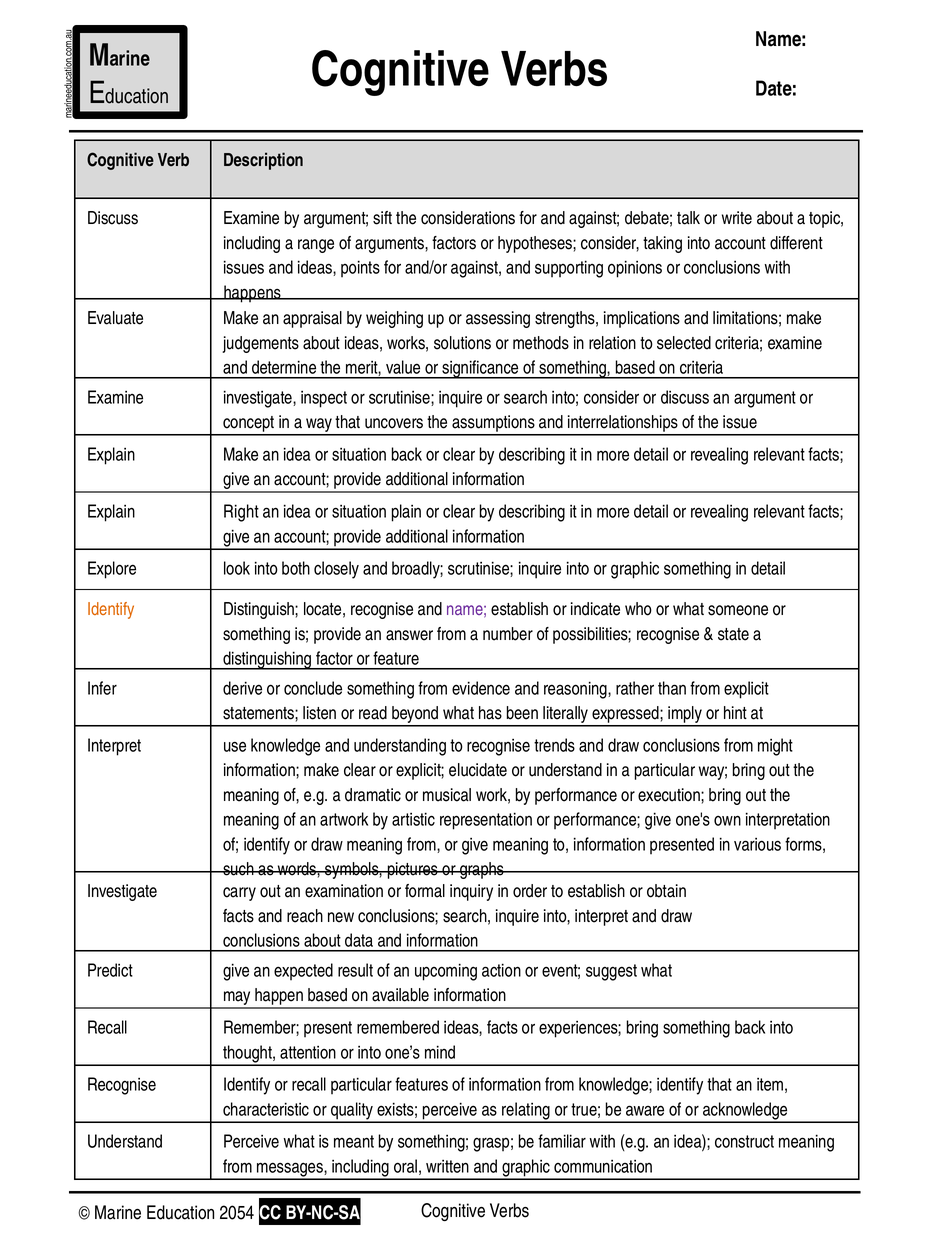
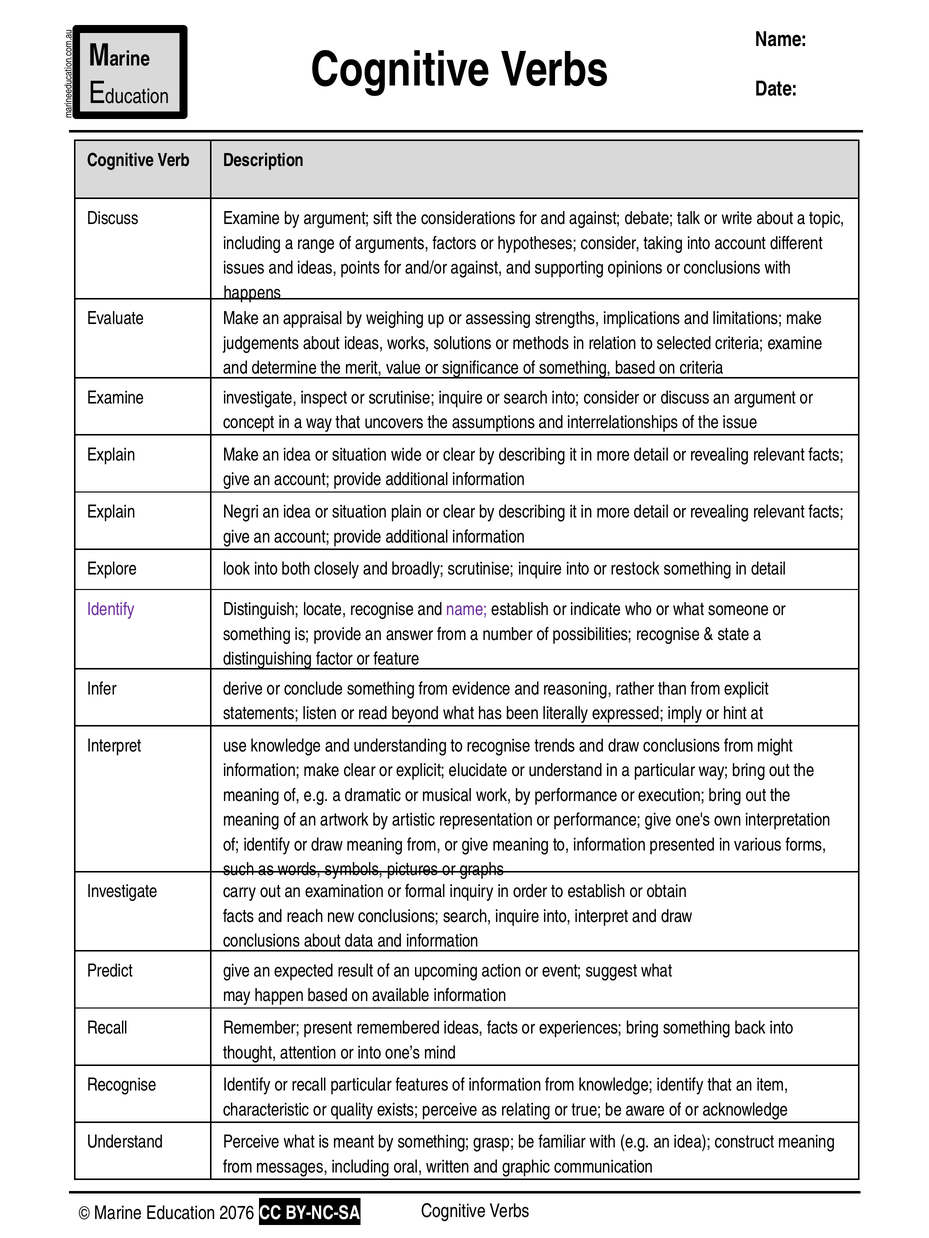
situation back: back -> wide (407, 455)
Right: Right -> Negri (241, 512)
or graphic: graphic -> restock (635, 569)
Identify colour: orange -> purple (111, 610)
2054: 2054 -> 2076 (237, 1214)
